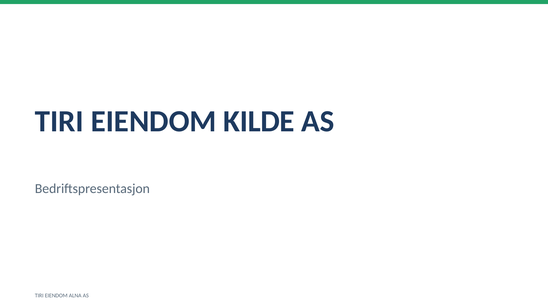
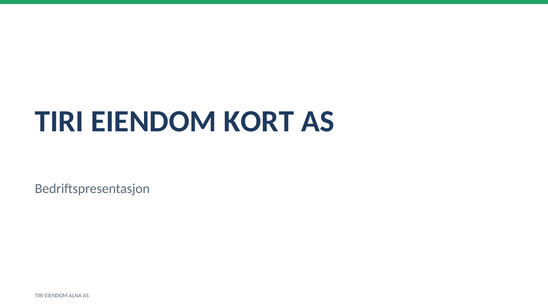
KILDE: KILDE -> KORT (259, 122)
